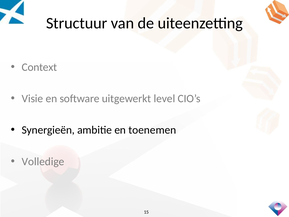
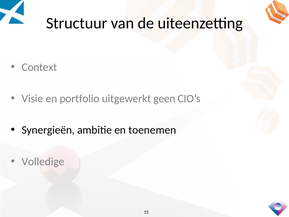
software: software -> portfolio (80, 98)
level: level -> geen (164, 98)
